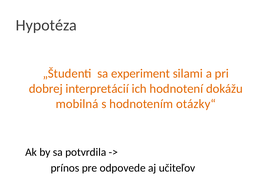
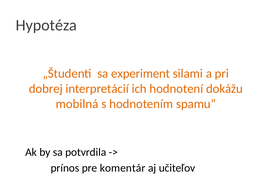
otázky“: otázky“ -> spamu“ (196, 104)
odpovede: odpovede -> komentár (123, 168)
